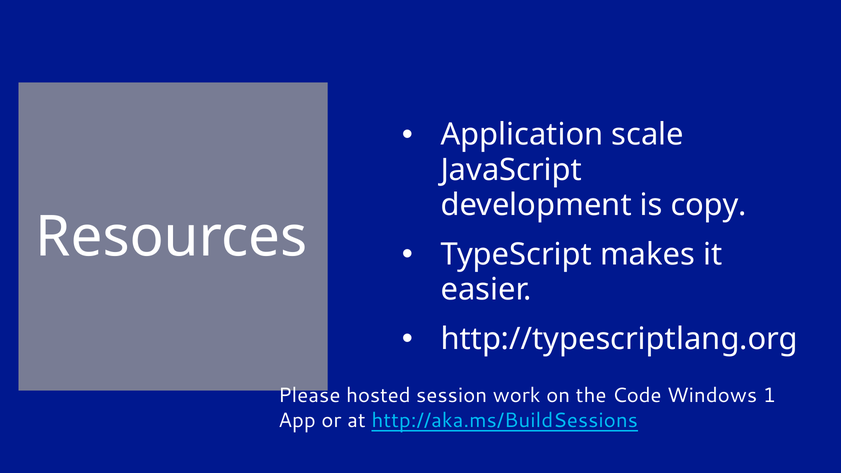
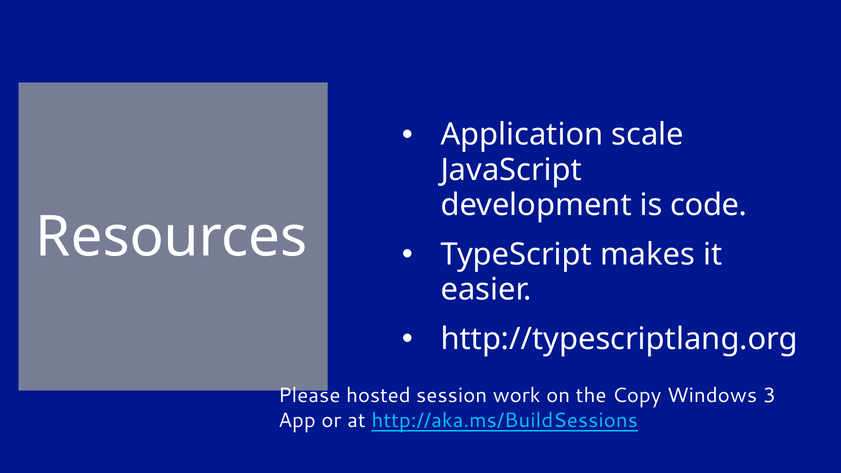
copy: copy -> code (709, 205)
Code: Code -> Copy (637, 396)
1: 1 -> 3 (769, 396)
